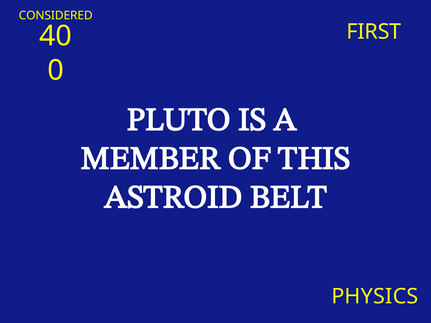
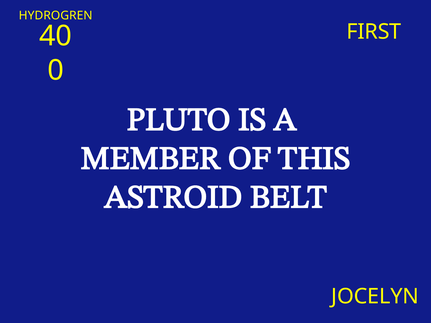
CONSIDERED: CONSIDERED -> HYDROGREN (56, 15)
PHYSICS: PHYSICS -> JOCELYN (375, 297)
